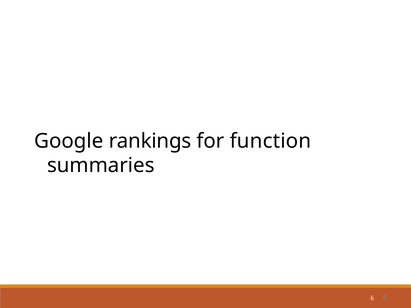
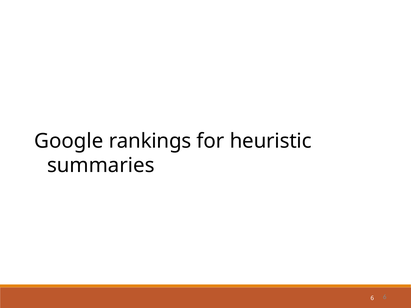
function: function -> heuristic (271, 141)
